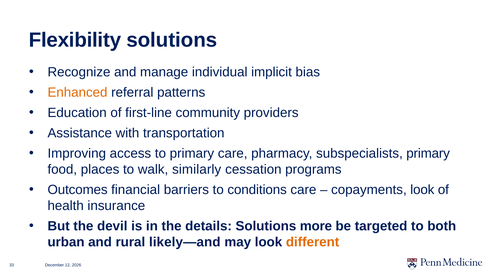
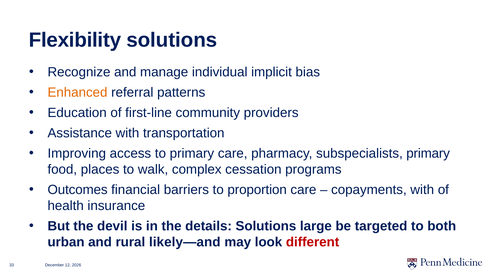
similarly: similarly -> complex (197, 169)
conditions: conditions -> proportion (257, 190)
copayments look: look -> with (422, 190)
more: more -> large (316, 226)
different colour: orange -> red (313, 242)
